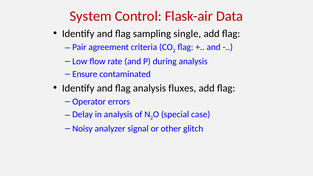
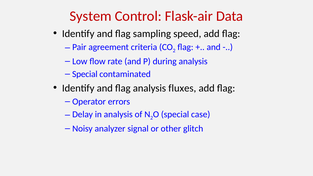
single: single -> speed (187, 34)
Ensure: Ensure -> Special (85, 74)
